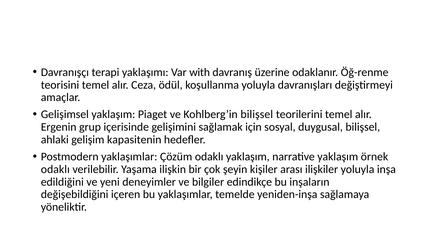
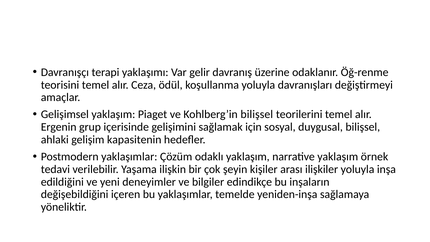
with: with -> gelir (200, 72)
odaklı: odaklı -> tedavi (55, 169)
